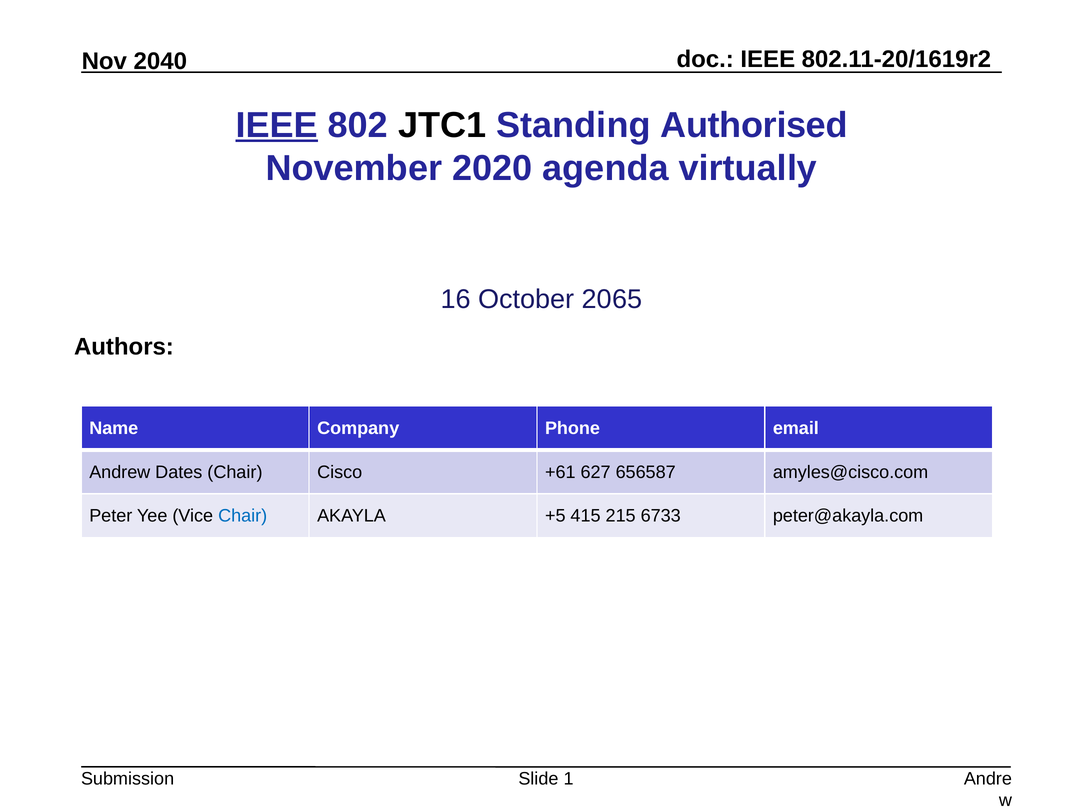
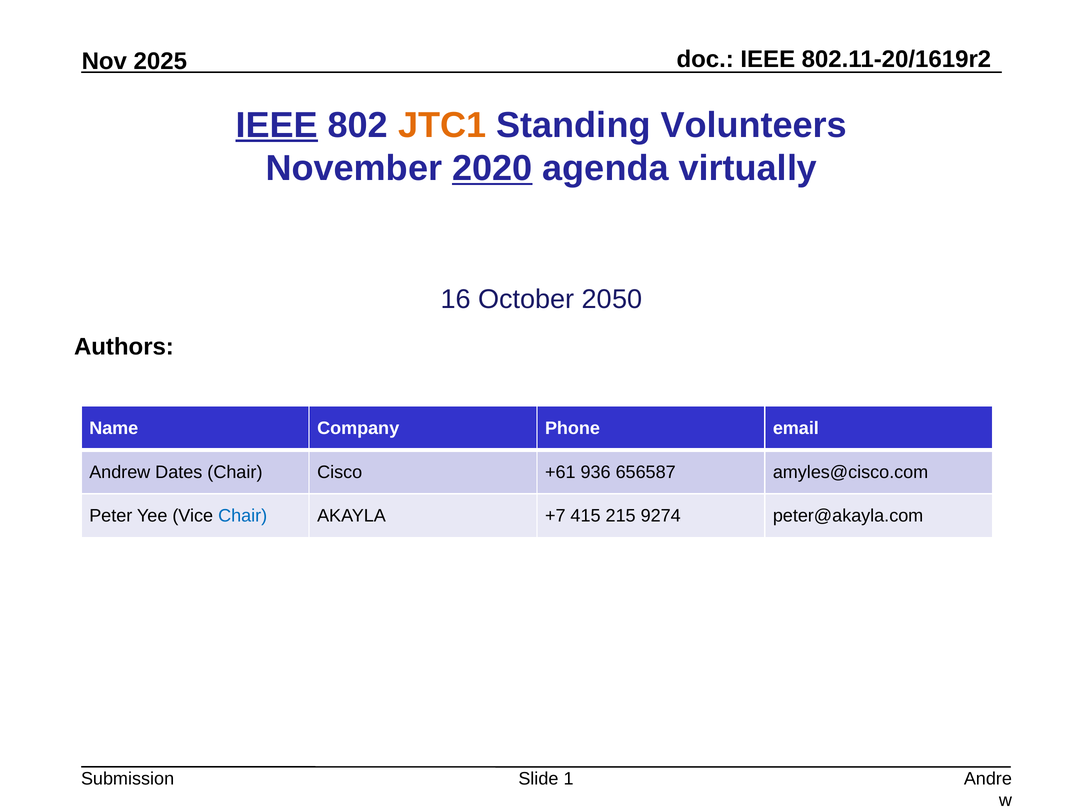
2040: 2040 -> 2025 (160, 62)
JTC1 colour: black -> orange (442, 125)
Authorised: Authorised -> Volunteers (754, 125)
2020 underline: none -> present (492, 169)
2065: 2065 -> 2050 (612, 300)
627: 627 -> 936 (596, 472)
+5: +5 -> +7 (555, 516)
6733: 6733 -> 9274 (661, 516)
